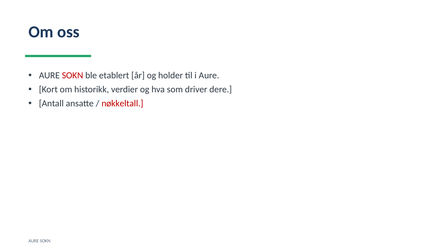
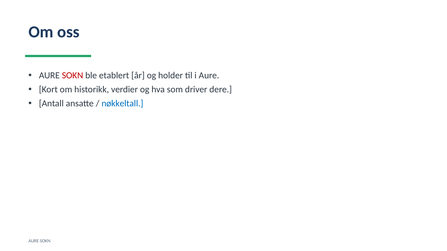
nøkkeltall colour: red -> blue (122, 104)
